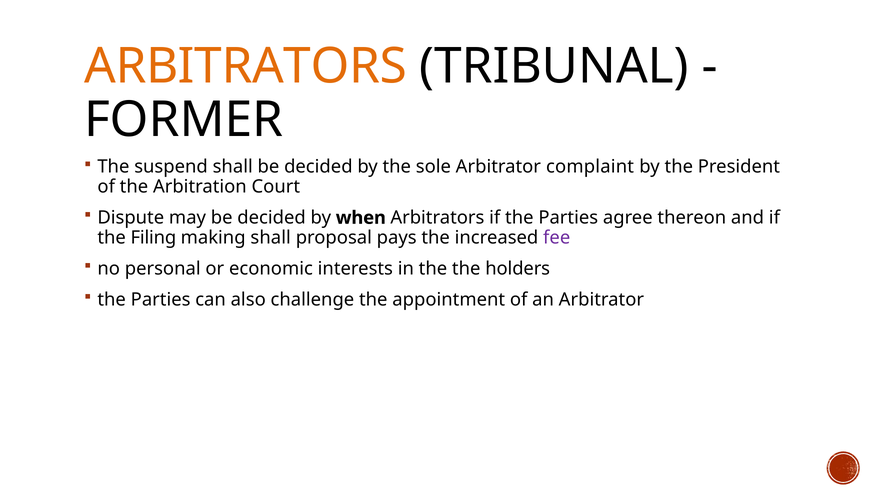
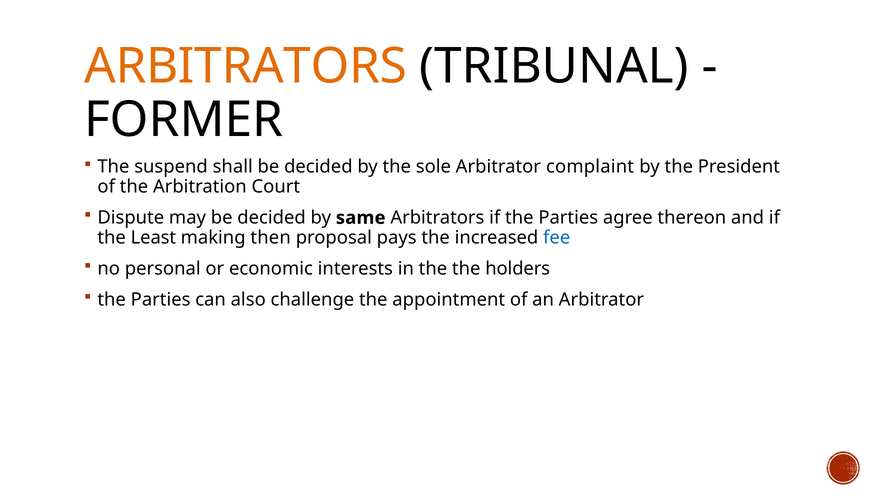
when: when -> same (361, 218)
Filing: Filing -> Least (153, 238)
making shall: shall -> then (271, 238)
fee colour: purple -> blue (557, 238)
